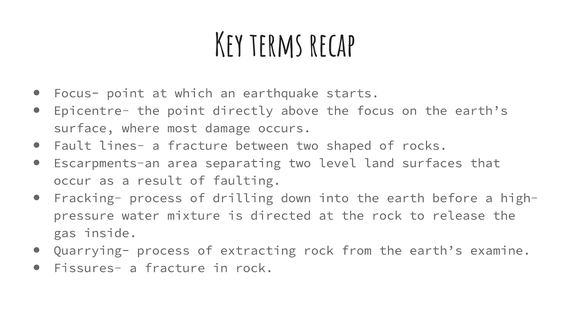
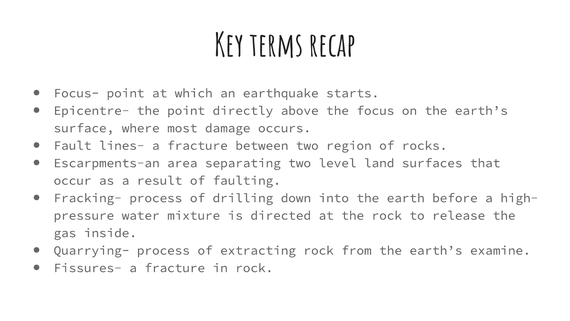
shaped: shaped -> region (349, 145)
